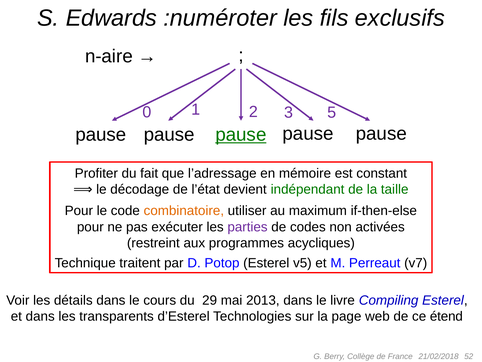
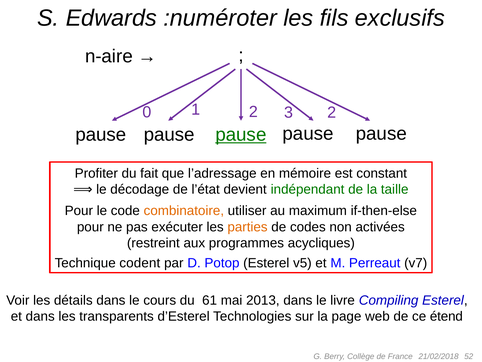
3 5: 5 -> 2 (332, 113)
parties colour: purple -> orange (248, 227)
traitent: traitent -> codent (140, 263)
29: 29 -> 61 (210, 300)
